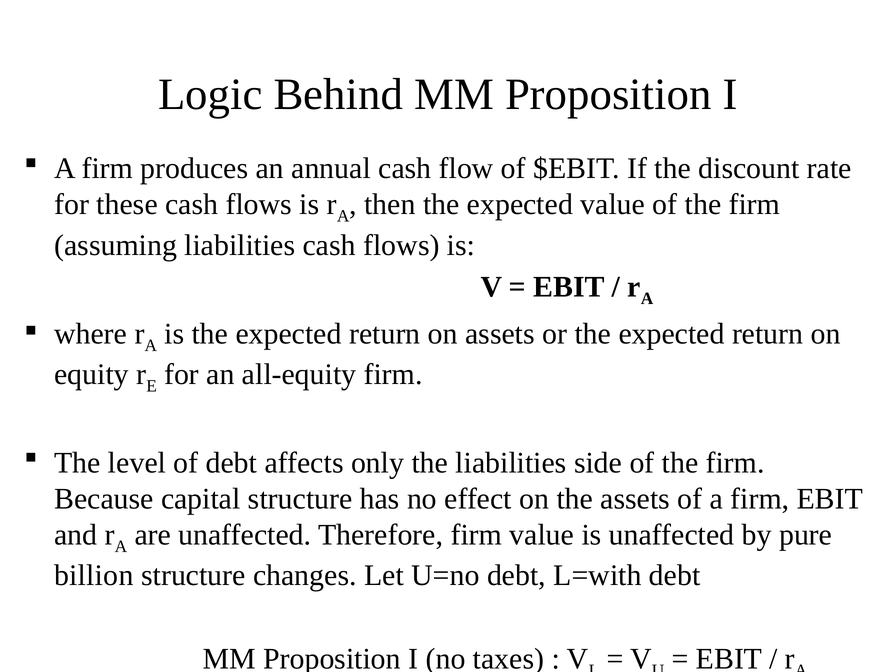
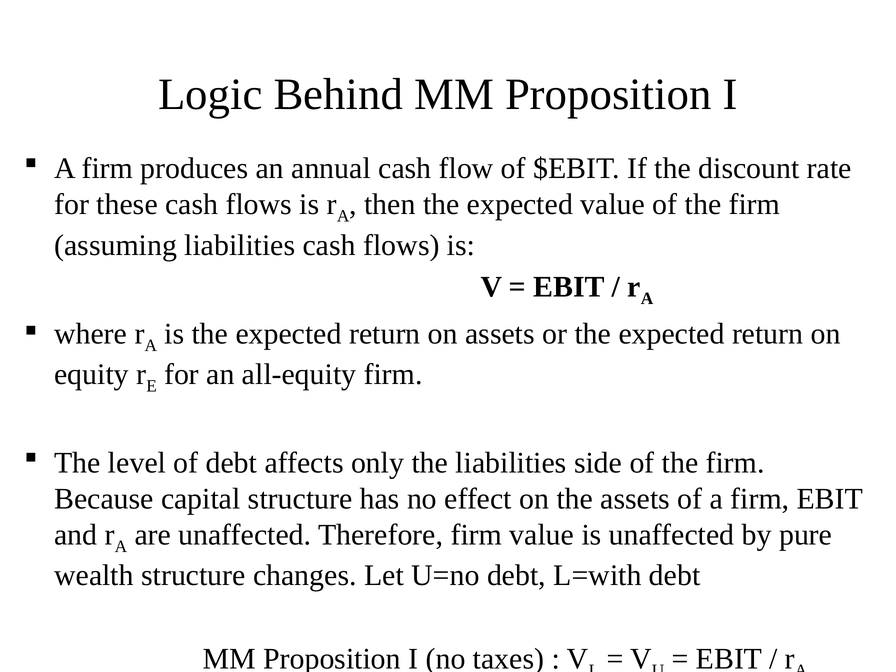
billion: billion -> wealth (94, 576)
